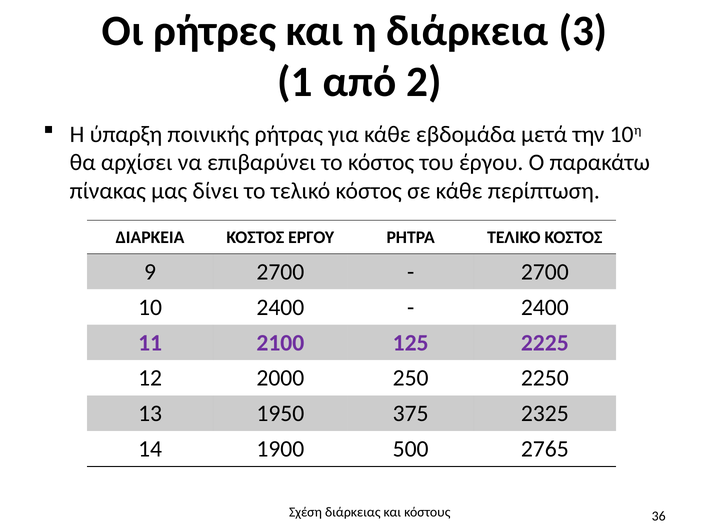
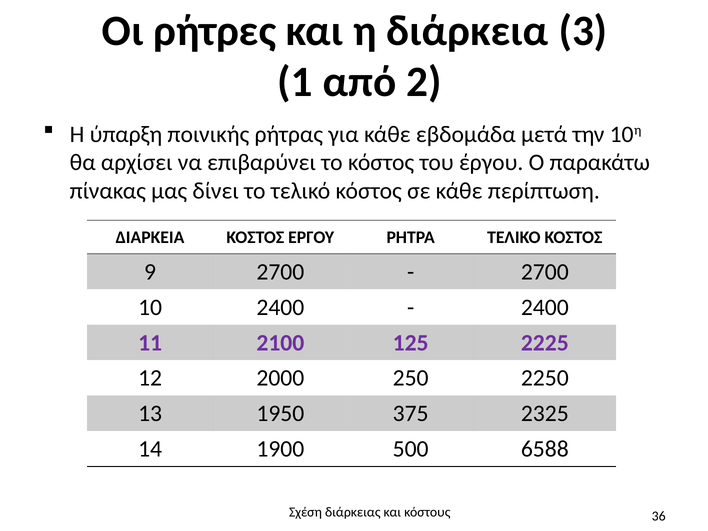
2765: 2765 -> 6588 (545, 449)
